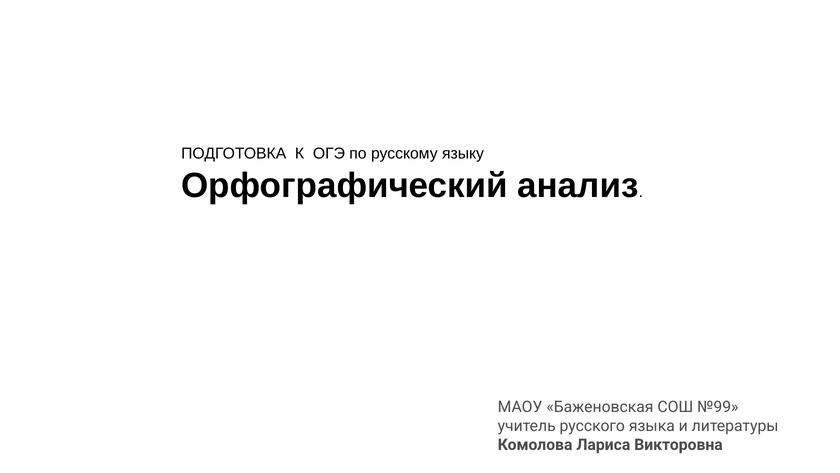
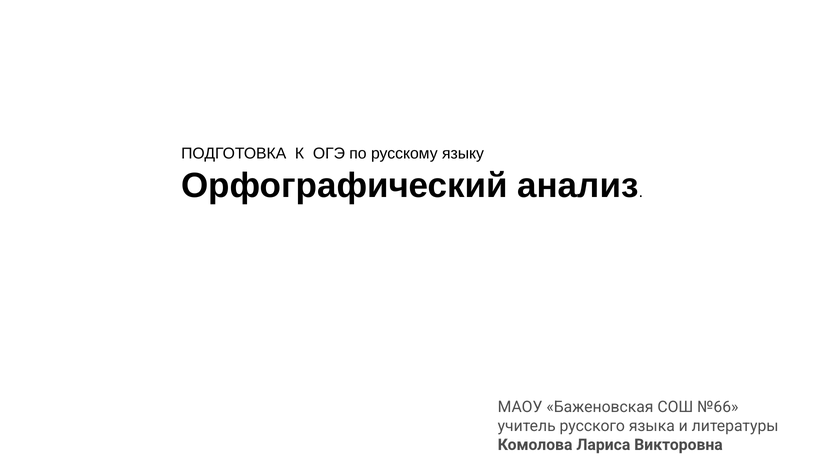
№99: №99 -> №66 (718, 406)
